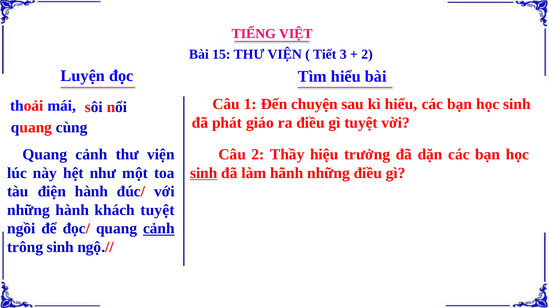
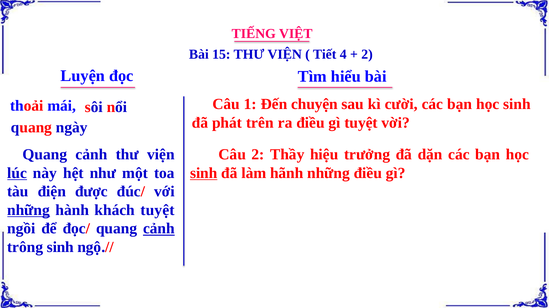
3: 3 -> 4 (343, 54)
kì hiểu: hiểu -> cười (401, 104)
giáo: giáo -> trên (260, 123)
cùng: cùng -> ngày (72, 128)
lúc underline: none -> present (17, 173)
điện hành: hành -> được (91, 192)
những underline: none -> present (29, 210)
